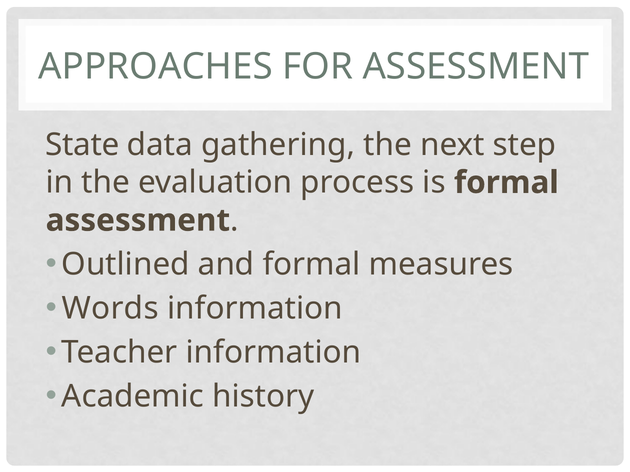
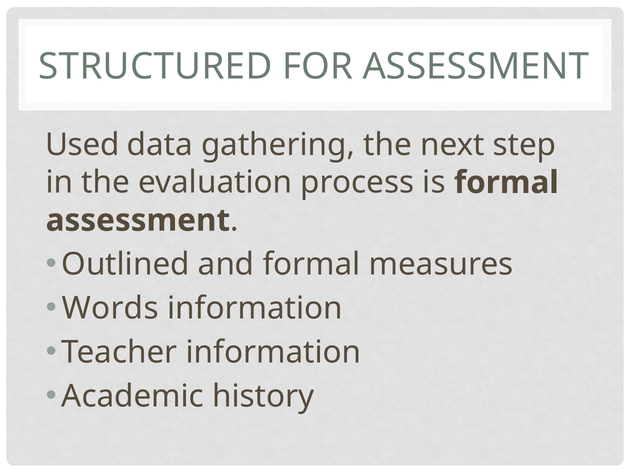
APPROACHES: APPROACHES -> STRUCTURED (155, 66)
State: State -> Used (82, 145)
